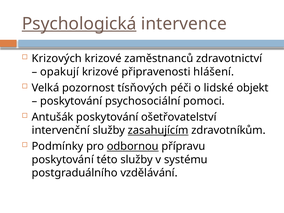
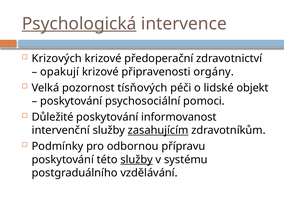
zaměstnanců: zaměstnanců -> předoperační (159, 58)
hlášení: hlášení -> orgány (214, 72)
Antušák: Antušák -> Důležité (53, 117)
ošetřovatelství: ošetřovatelství -> informovanost (179, 117)
odbornou underline: present -> none (133, 146)
služby underline: none -> present (137, 160)
